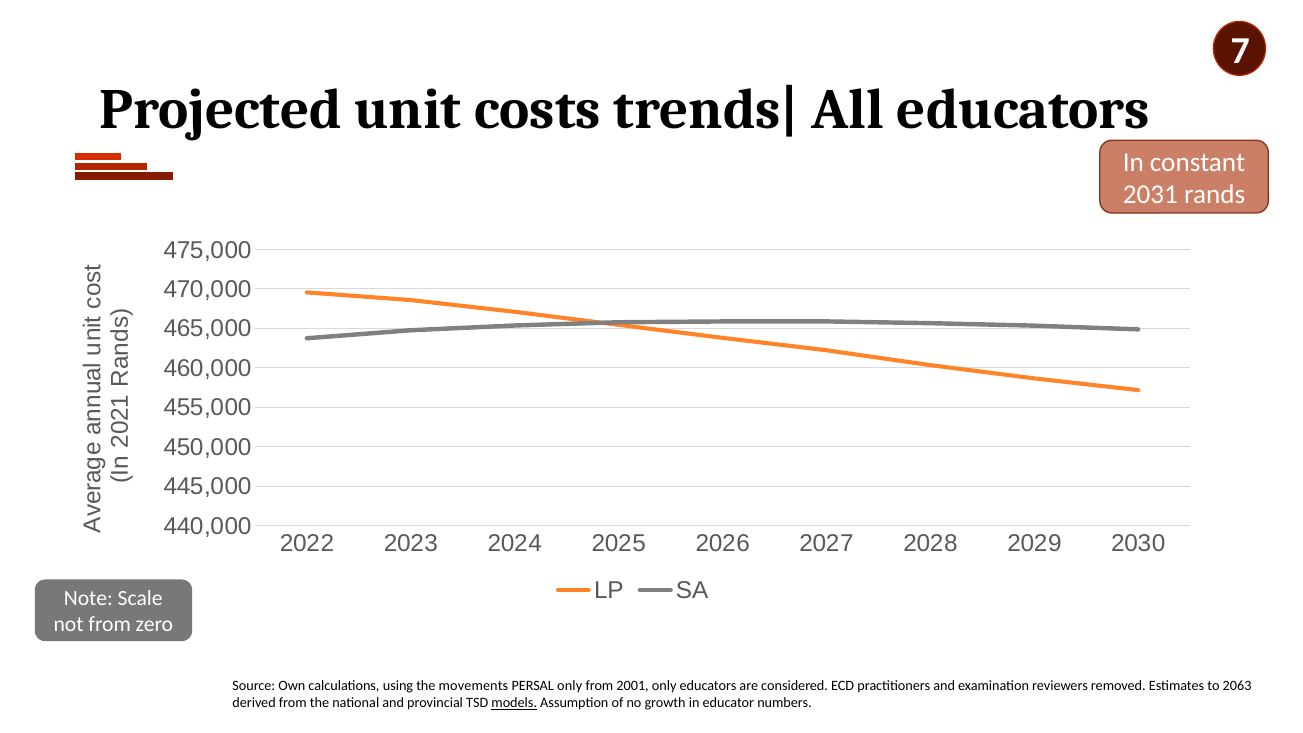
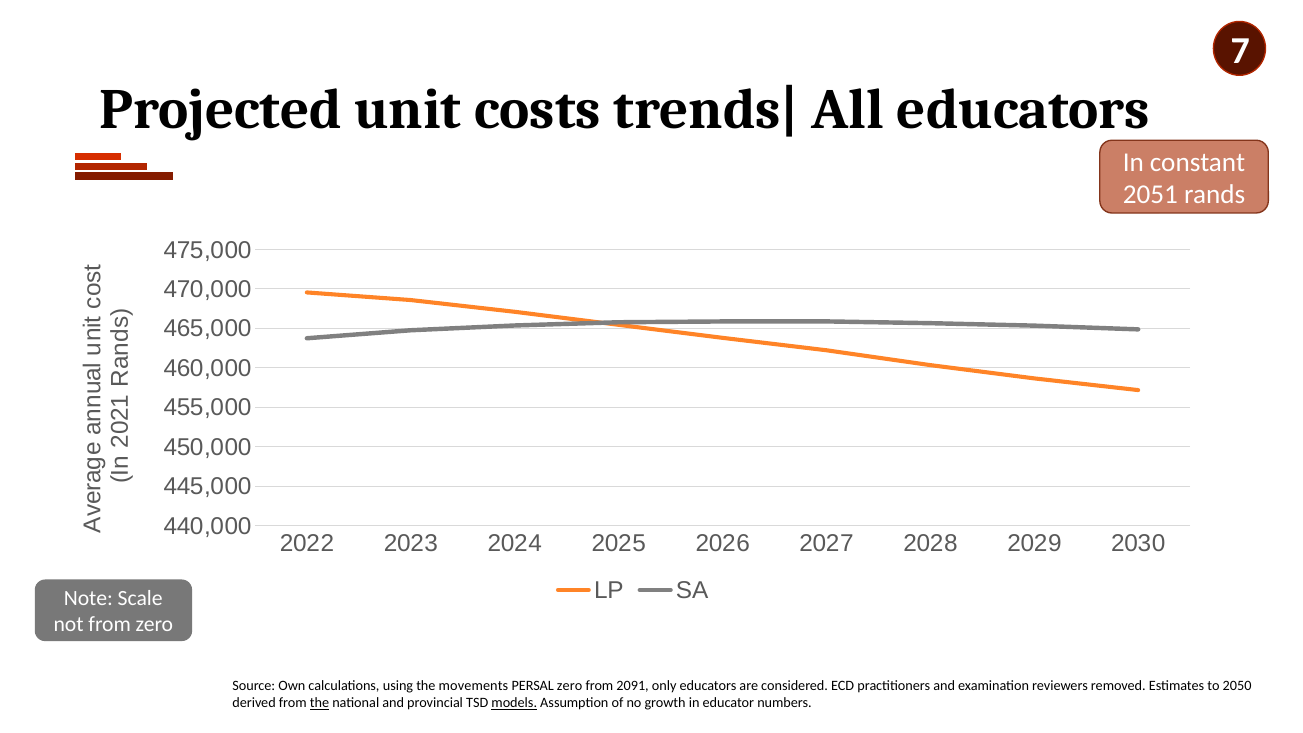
2031: 2031 -> 2051 (1150, 195)
PERSAL only: only -> zero (570, 686)
2001: 2001 -> 2091 (633, 686)
2063: 2063 -> 2050 (1237, 686)
the underline: none -> present (320, 703)
